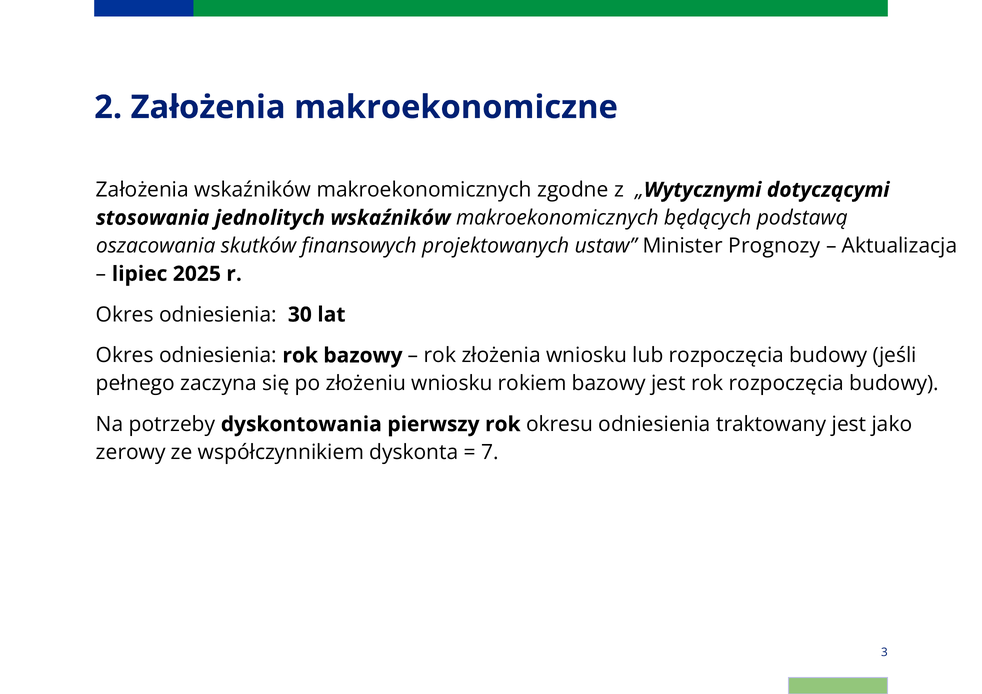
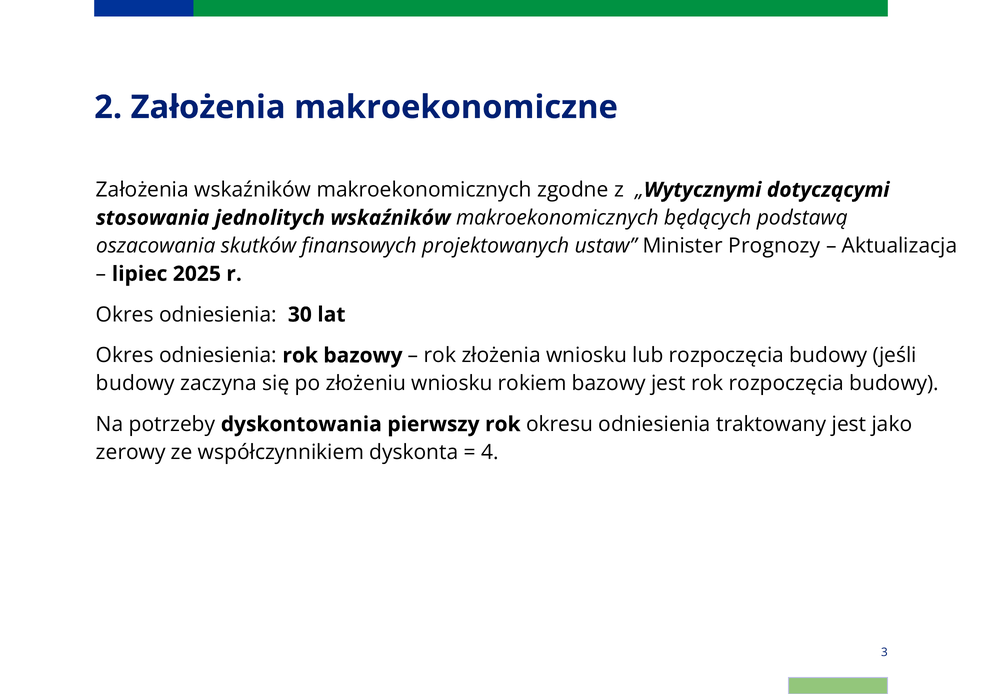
pełnego: pełnego -> budowy (135, 384)
7: 7 -> 4 (490, 453)
